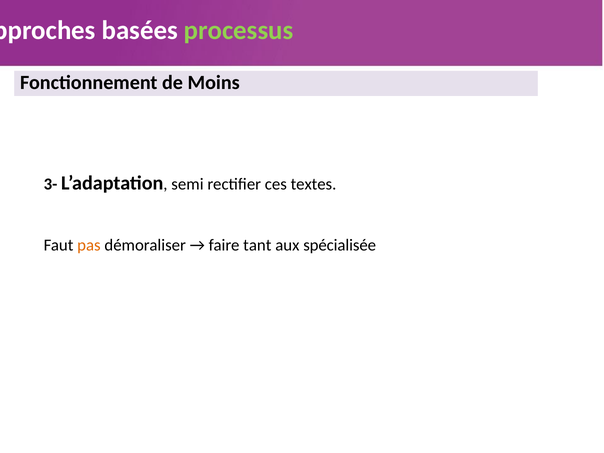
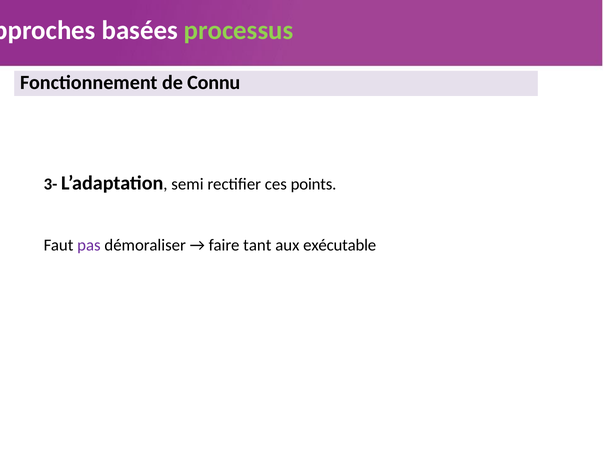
Moins: Moins -> Connu (214, 83)
textes: textes -> points (314, 184)
pas colour: orange -> purple (89, 245)
spécialisée: spécialisée -> exécutable (340, 245)
